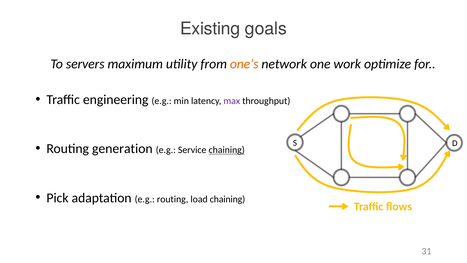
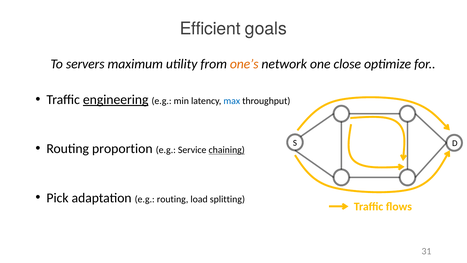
Existing: Existing -> Efficient (210, 29)
work: work -> close (347, 64)
engineering underline: none -> present (116, 99)
max colour: purple -> blue (232, 101)
generation: generation -> proportion (122, 149)
load chaining: chaining -> splitting (227, 199)
